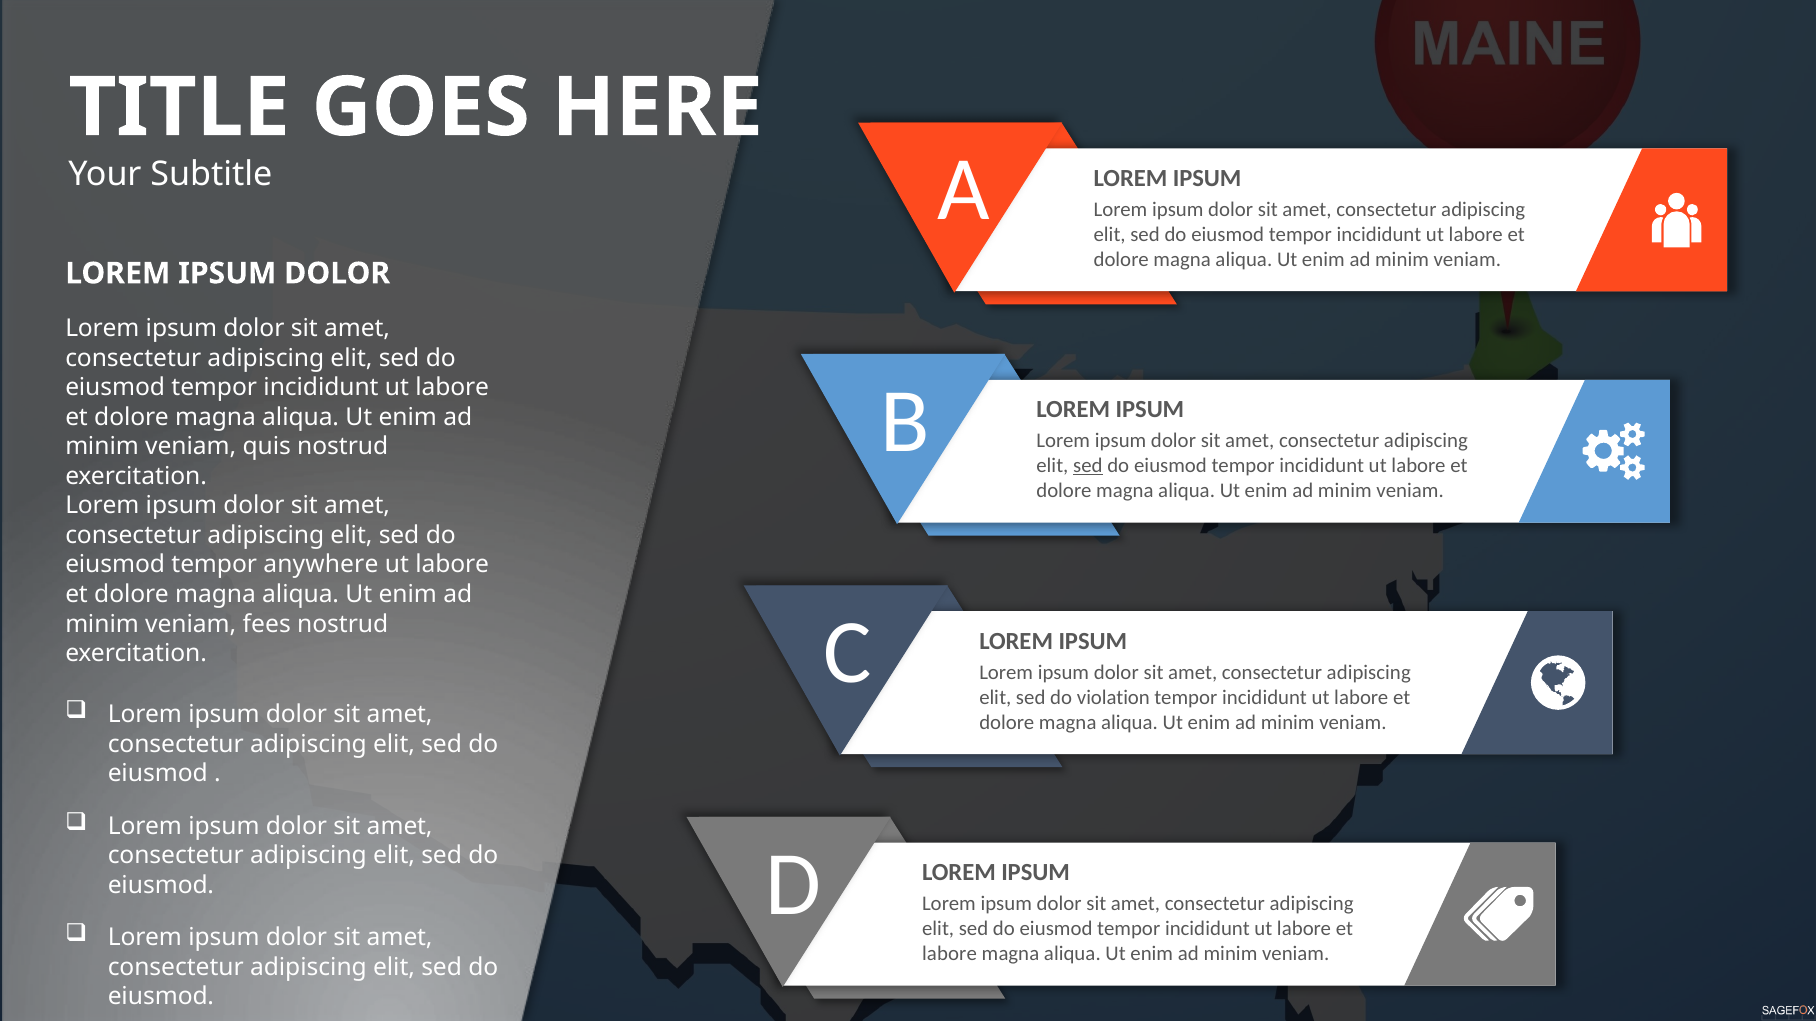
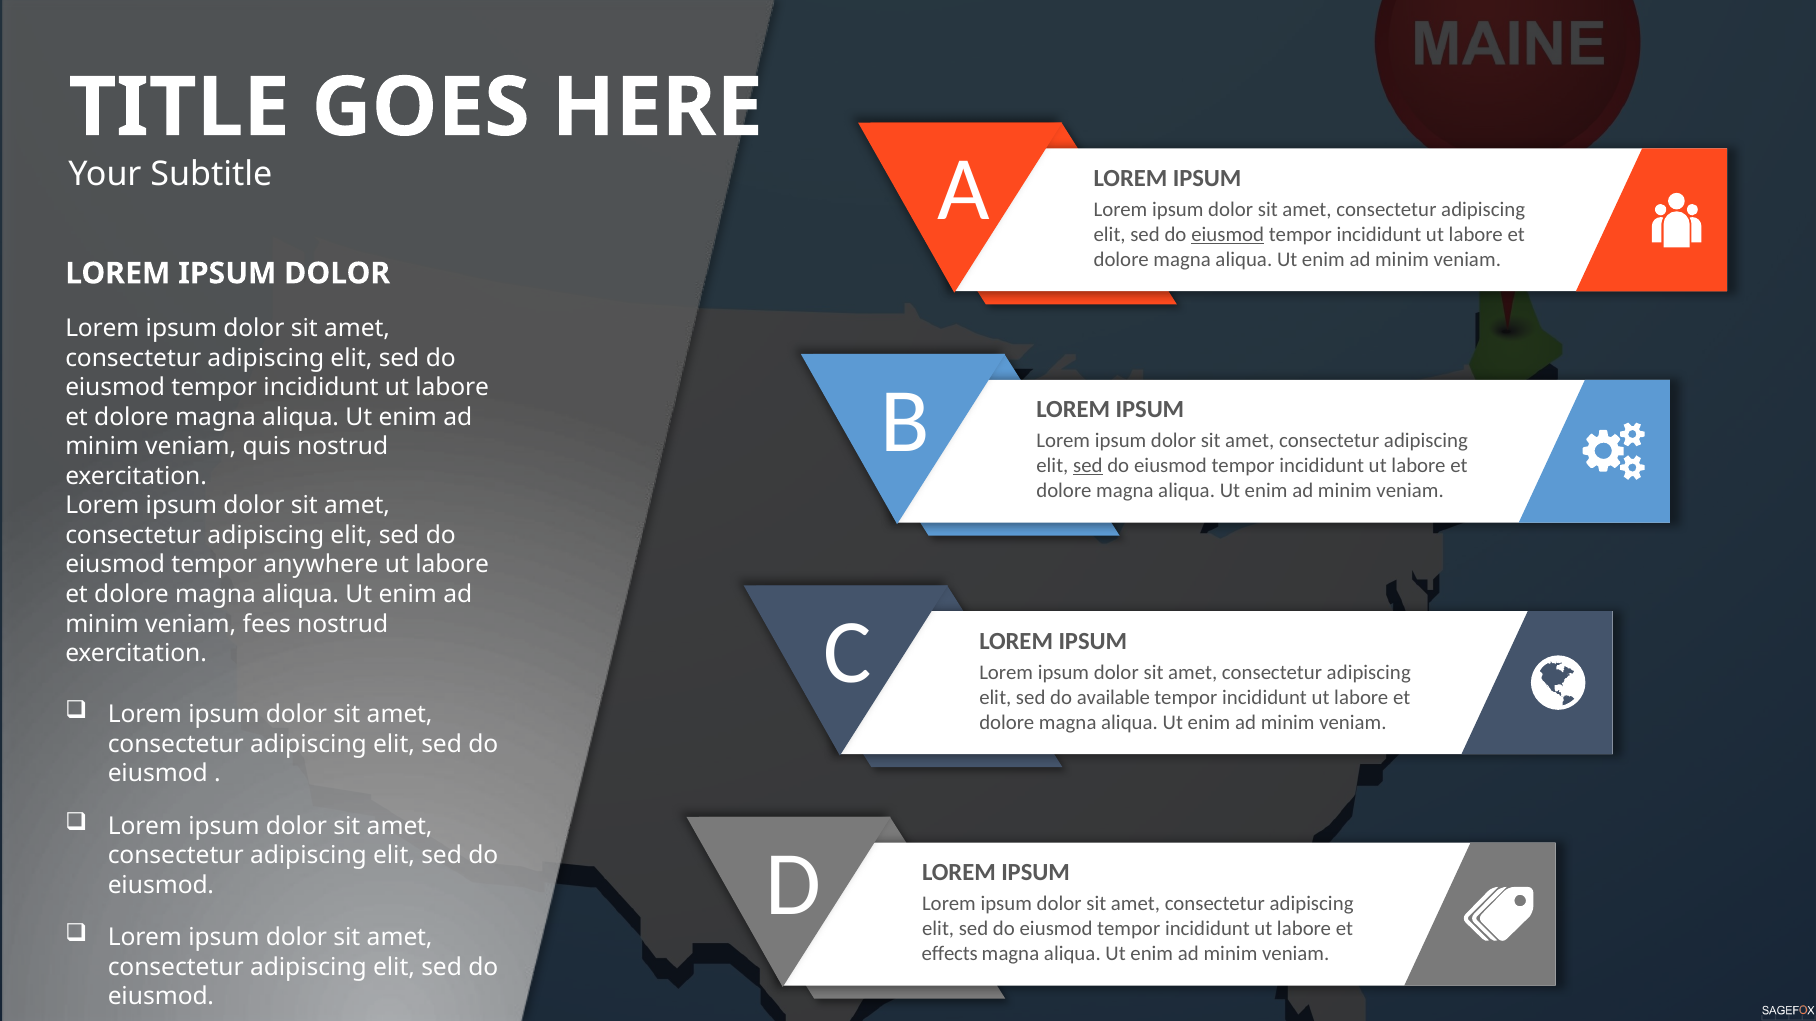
eiusmod underline: none -> present (1228, 235)
violation: violation -> available (1113, 698)
labore: labore -> effects (950, 954)
